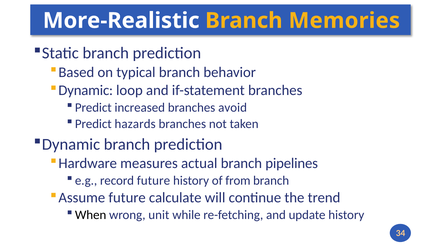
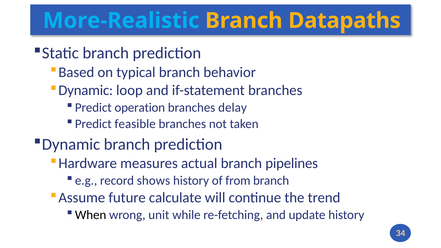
More-Realistic colour: white -> light blue (121, 21)
Memories: Memories -> Datapaths (345, 21)
increased: increased -> operation (140, 108)
avoid: avoid -> delay (233, 108)
hazards: hazards -> feasible (135, 124)
record future: future -> shows (153, 181)
